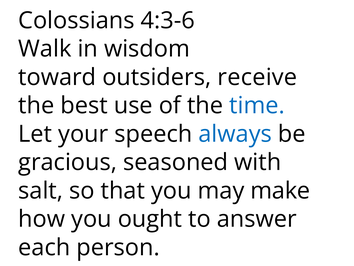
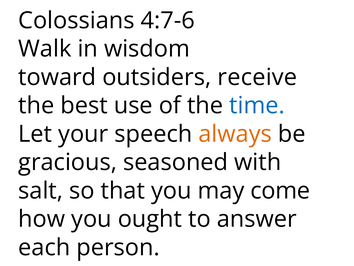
4:3-6: 4:3-6 -> 4:7-6 (168, 20)
always colour: blue -> orange (235, 134)
make: make -> come (280, 190)
